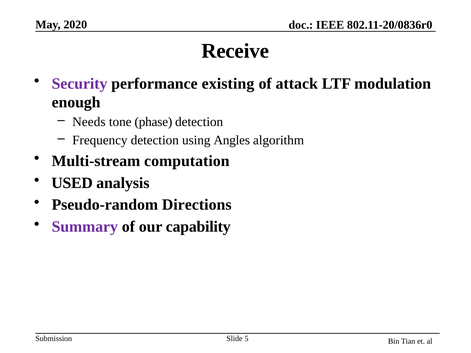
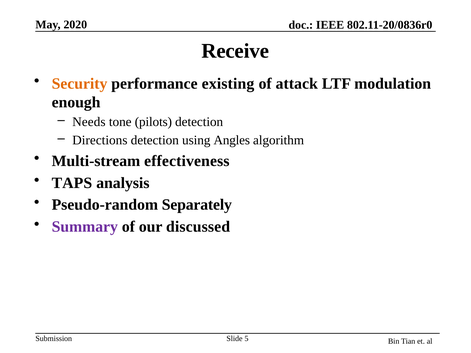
Security colour: purple -> orange (80, 84)
phase: phase -> pilots (153, 122)
Frequency: Frequency -> Directions (100, 140)
computation: computation -> effectiveness (187, 161)
USED: USED -> TAPS (72, 183)
Directions: Directions -> Separately (197, 205)
capability: capability -> discussed (198, 227)
